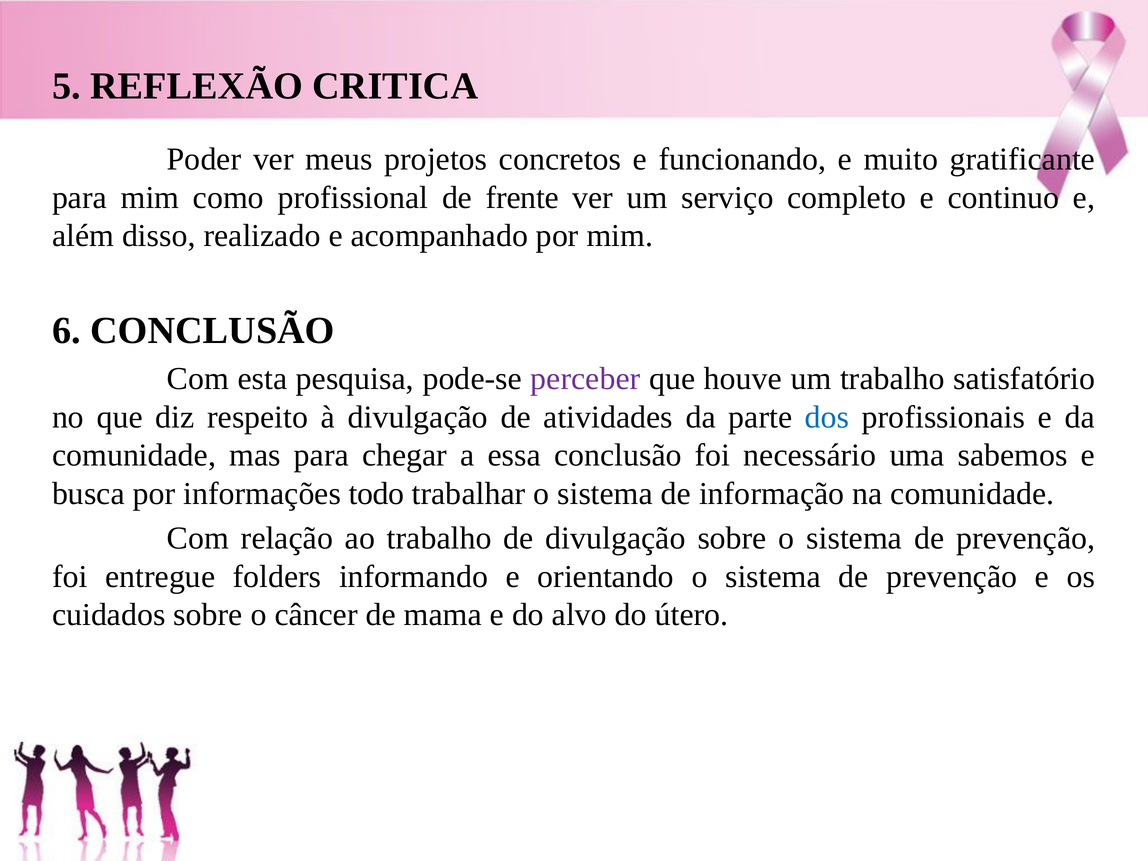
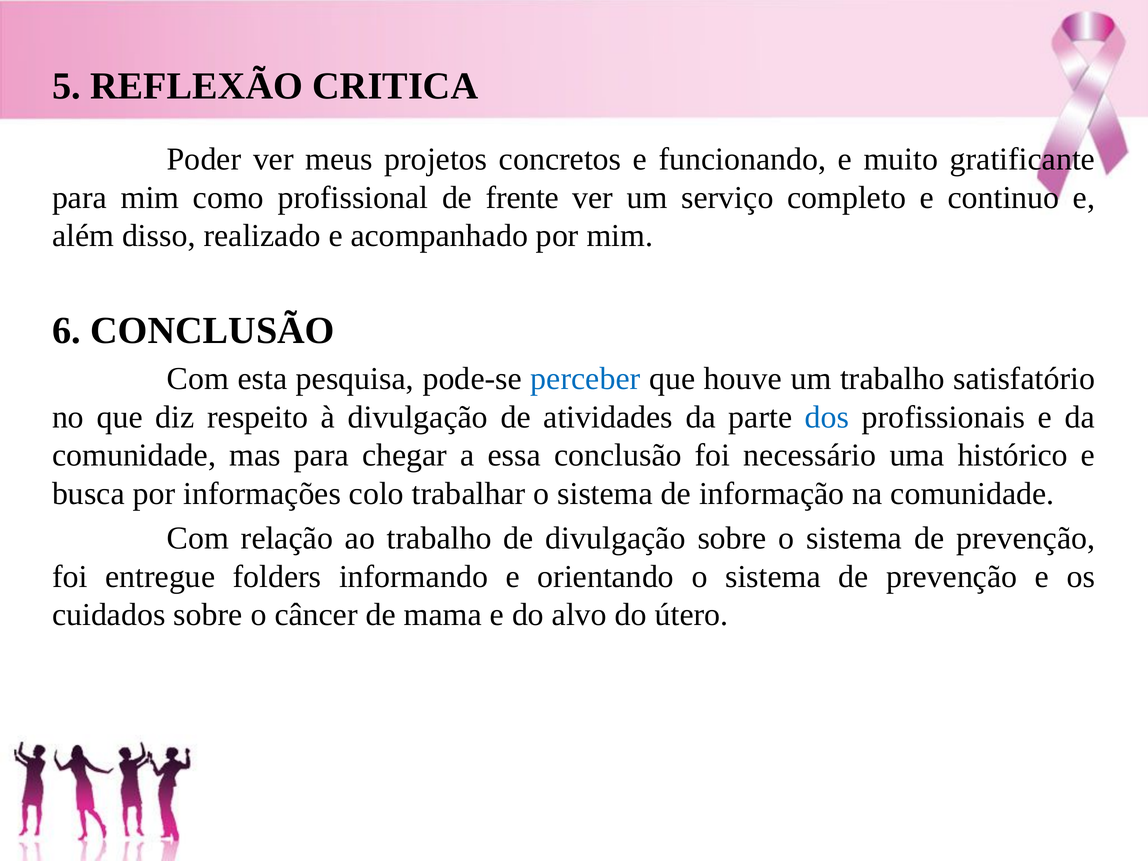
perceber colour: purple -> blue (585, 379)
sabemos: sabemos -> histórico (1013, 455)
todo: todo -> colo (376, 494)
